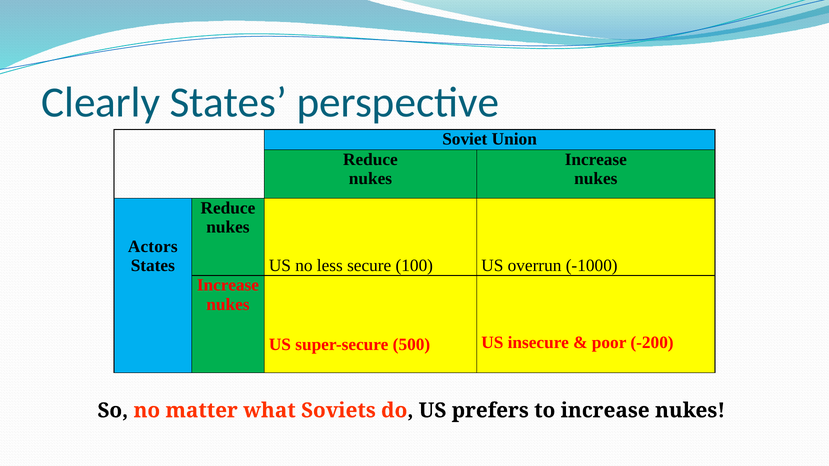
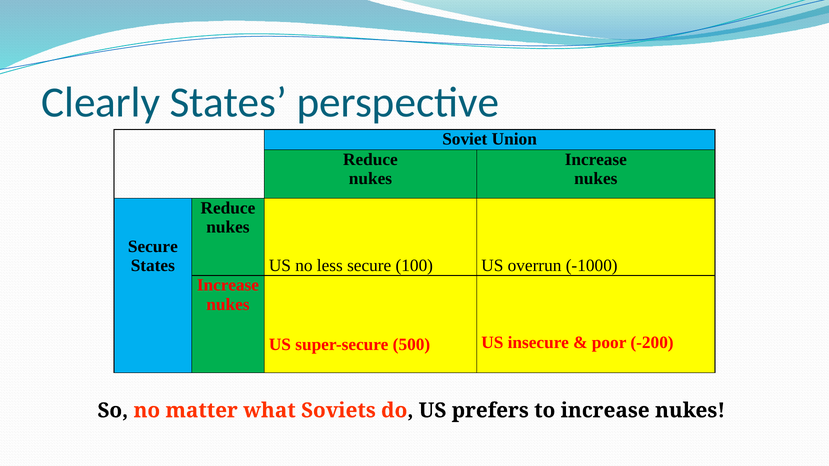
Actors: Actors -> Secure (153, 246)
